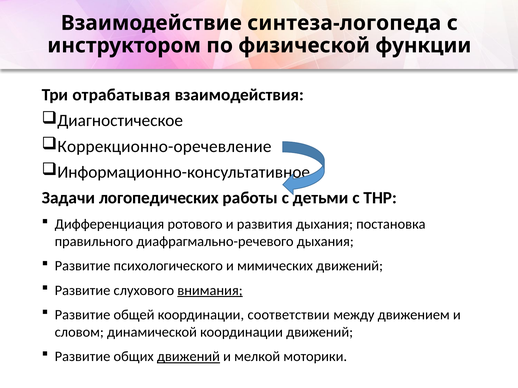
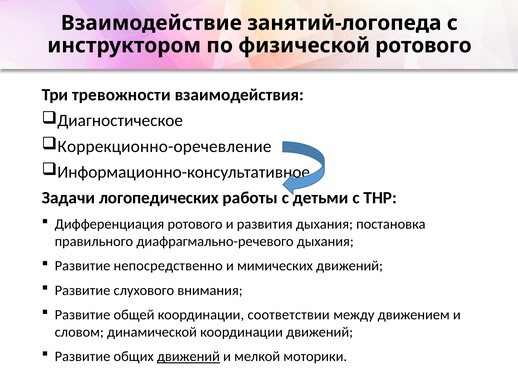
синтеза-логопеда: синтеза-логопеда -> занятий-логопеда (344, 23)
физической функции: функции -> ротового (423, 46)
отрабатывая: отрабатывая -> тревожности (121, 95)
психологического: психологического -> непосредственно (168, 266)
внимания underline: present -> none (210, 291)
